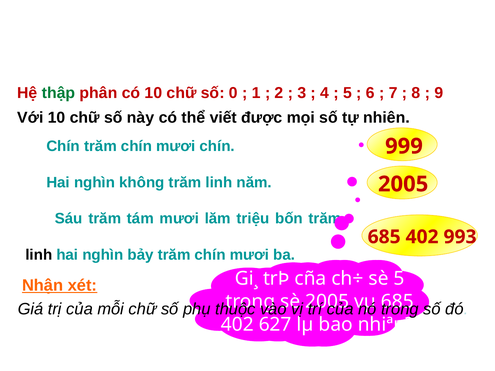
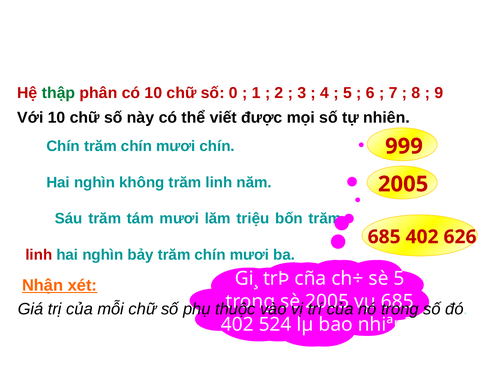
993: 993 -> 626 (460, 237)
linh colour: black -> red (39, 255)
627: 627 -> 524 (275, 325)
